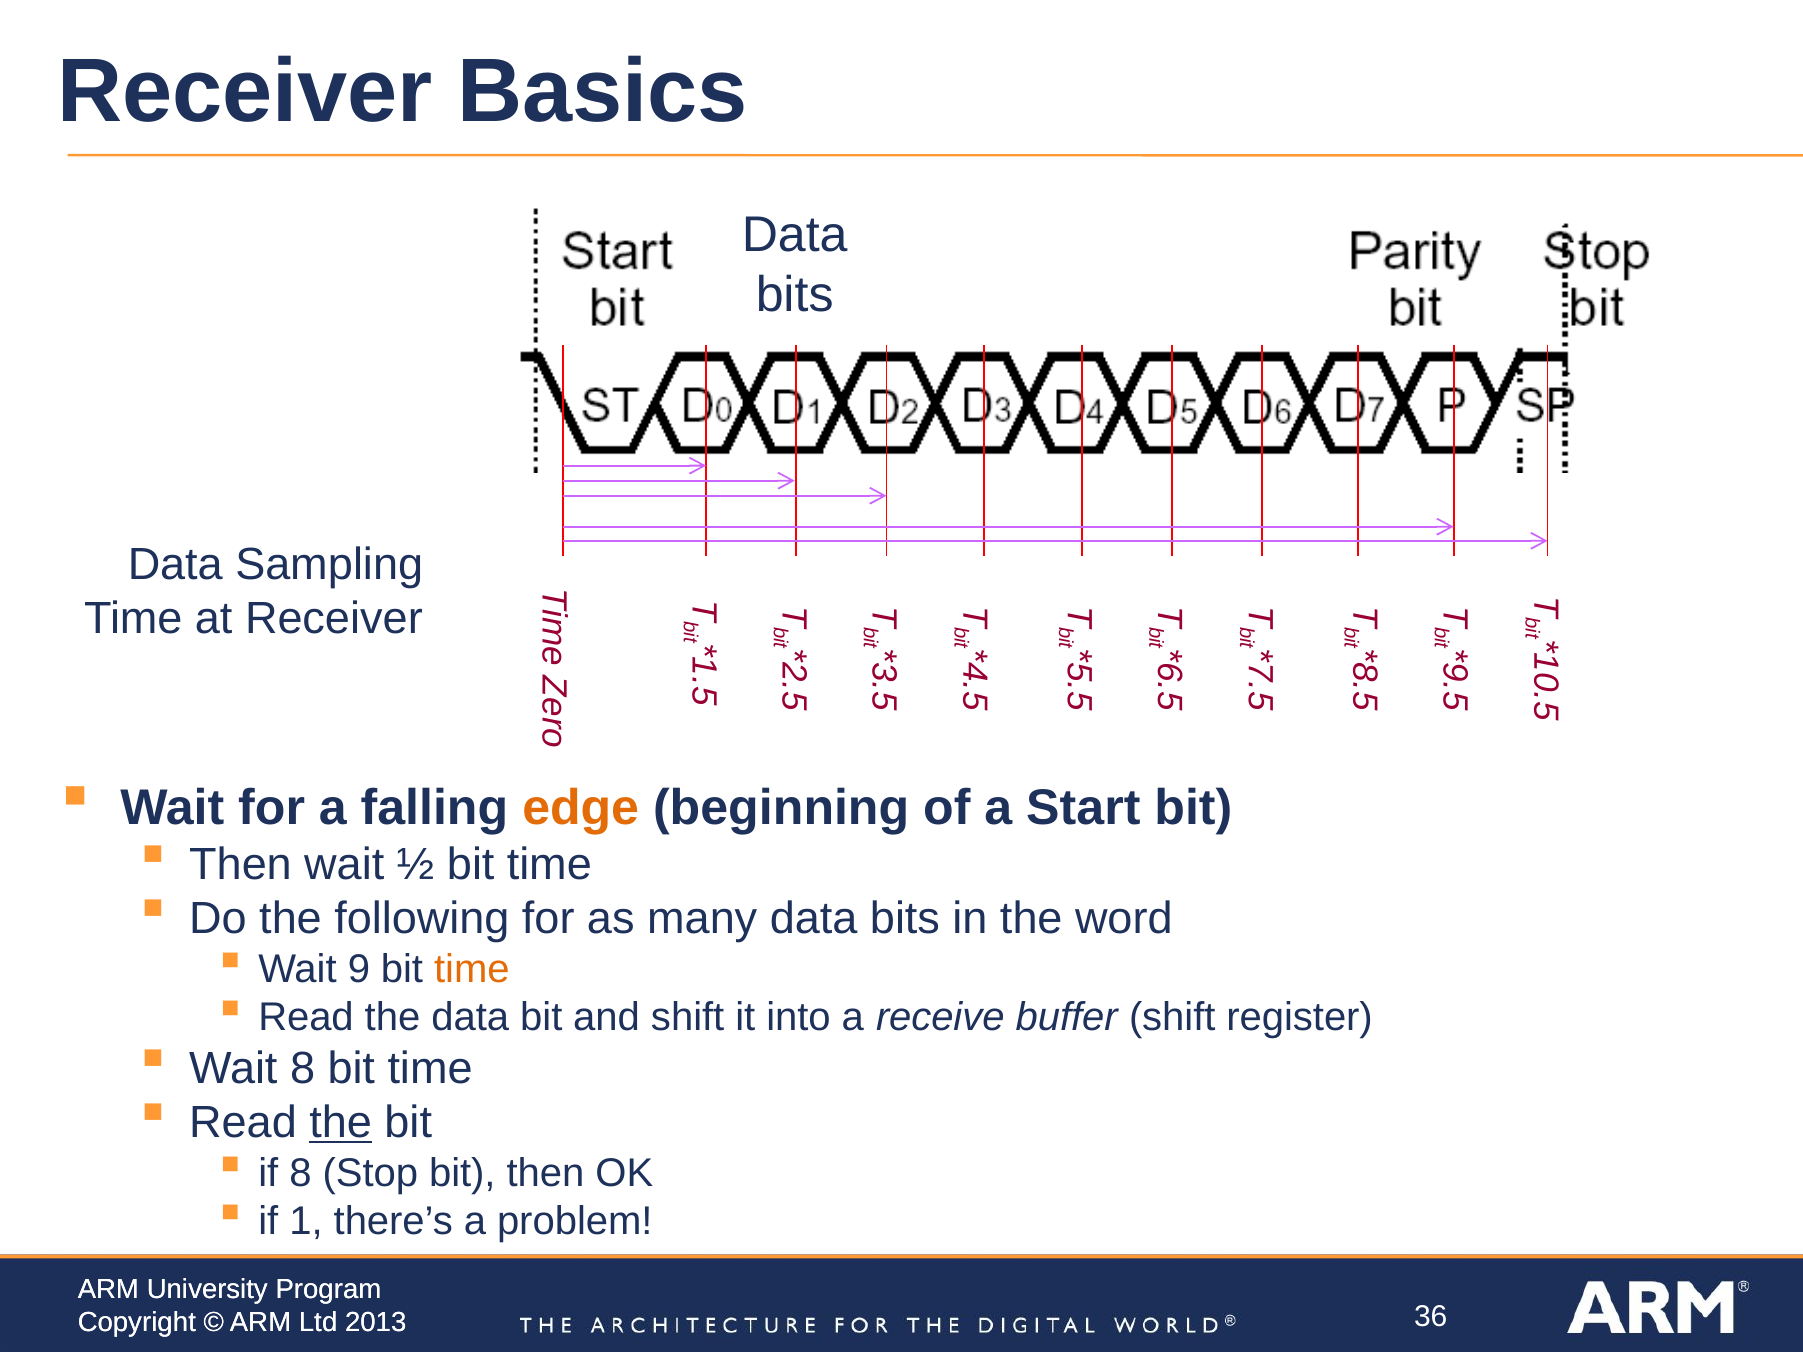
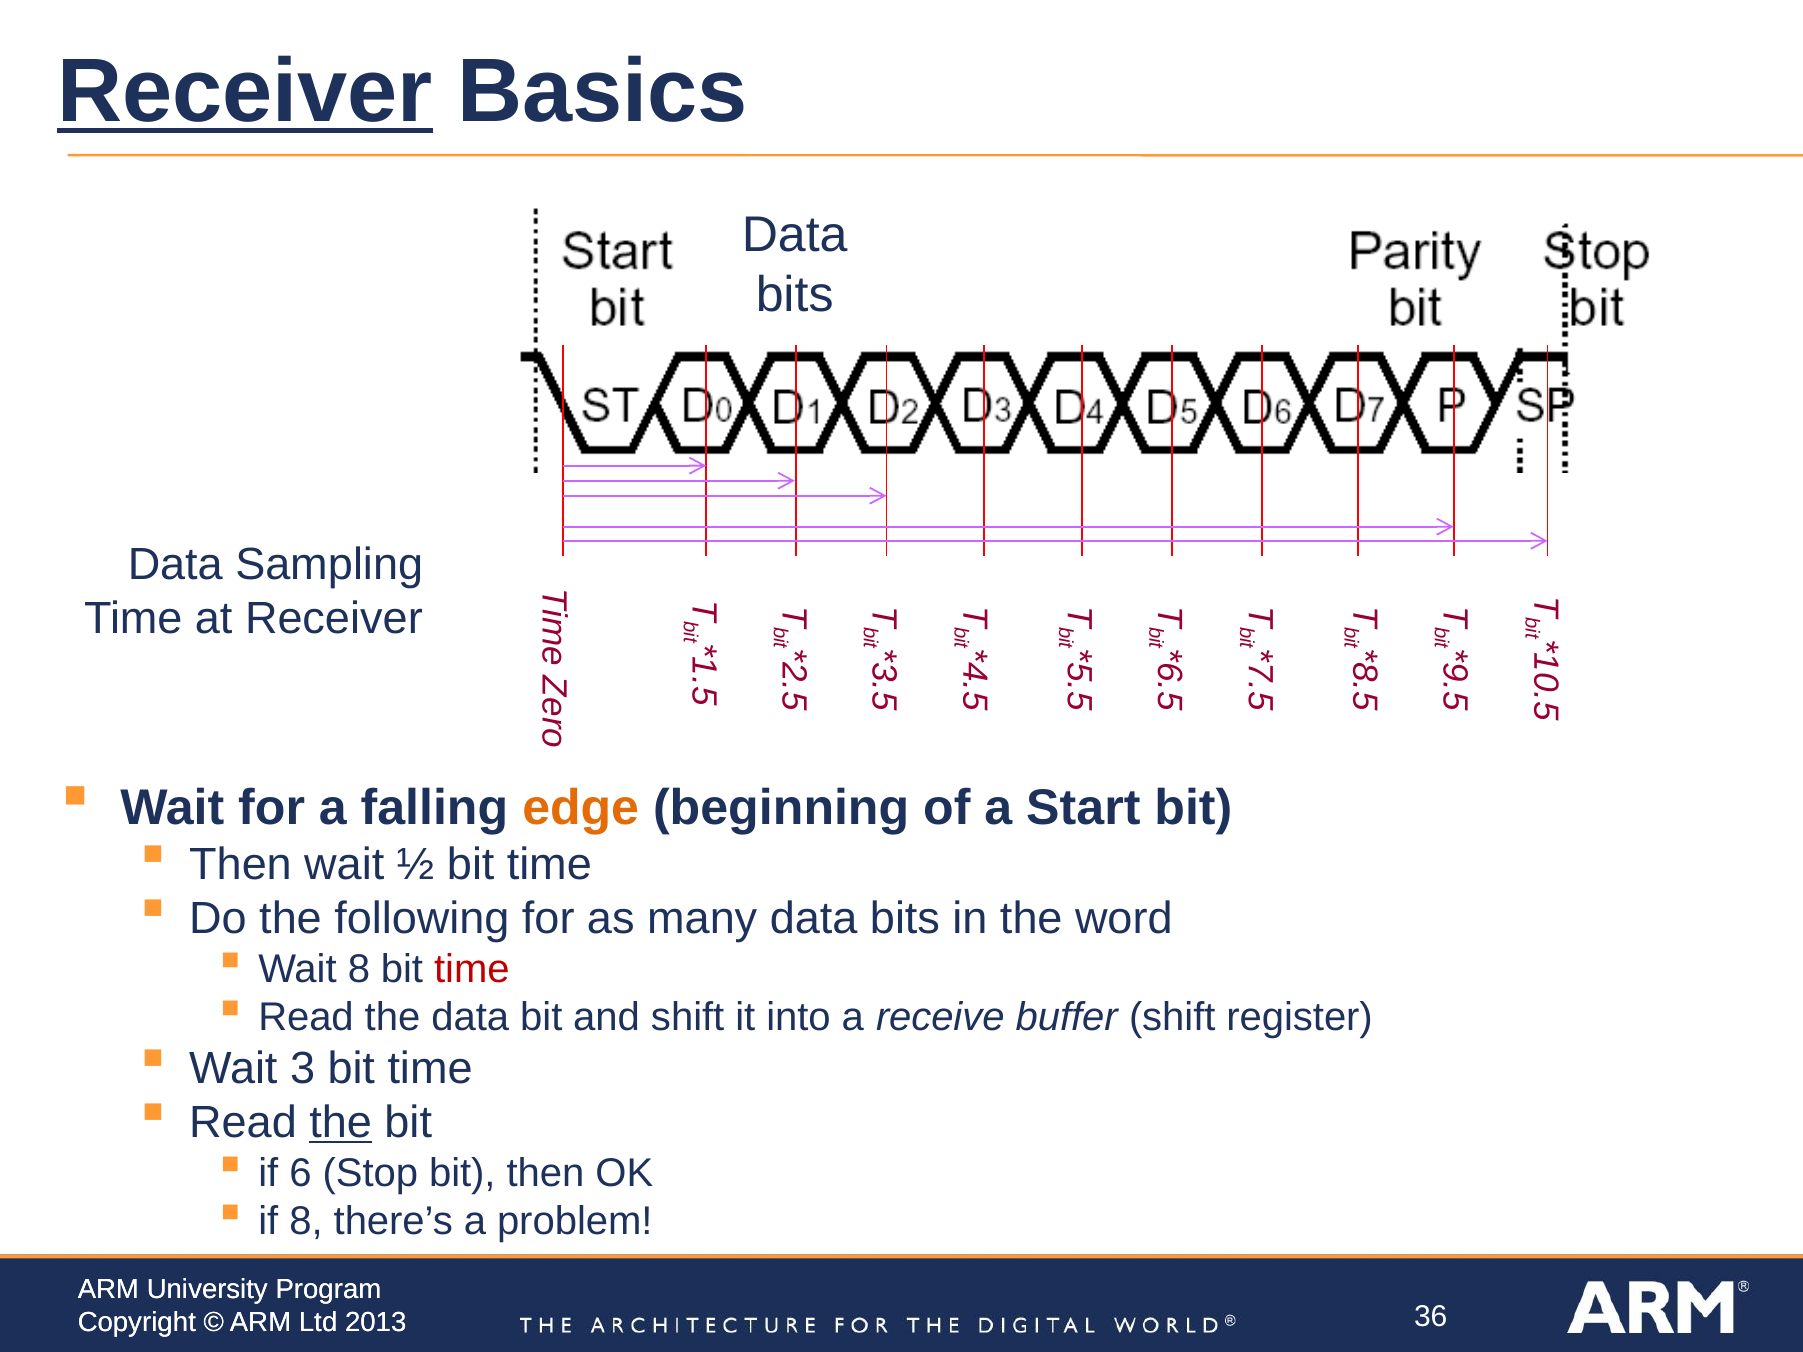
Receiver underline: none -> present (245, 92)
Wait 9: 9 -> 8 (359, 969)
time colour: orange -> red (472, 969)
Wait 8: 8 -> 3 (303, 1069)
if 8: 8 -> 6 (300, 1174)
if 1: 1 -> 8 (306, 1222)
